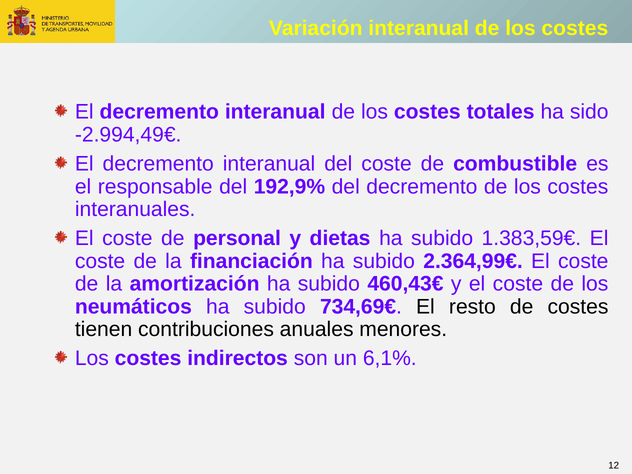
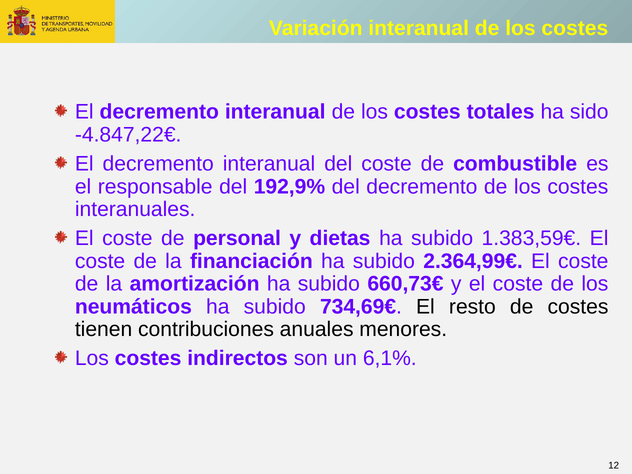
-2.994,49€: -2.994,49€ -> -4.847,22€ (128, 135)
460,43€: 460,43€ -> 660,73€ (405, 284)
